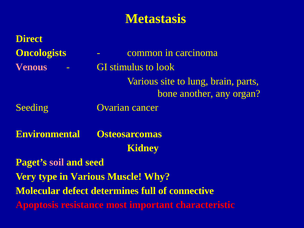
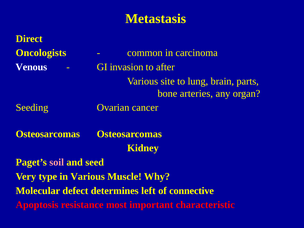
Venous colour: pink -> white (31, 67)
stimulus: stimulus -> invasion (127, 67)
look: look -> after (165, 67)
another: another -> arteries (196, 93)
Environmental: Environmental -> Osteosarcomas (48, 134)
full: full -> left (148, 191)
